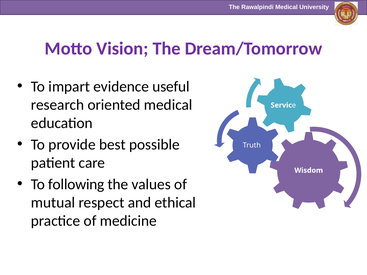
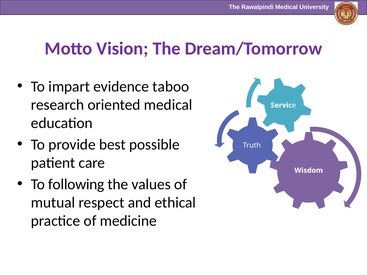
useful: useful -> taboo (171, 87)
